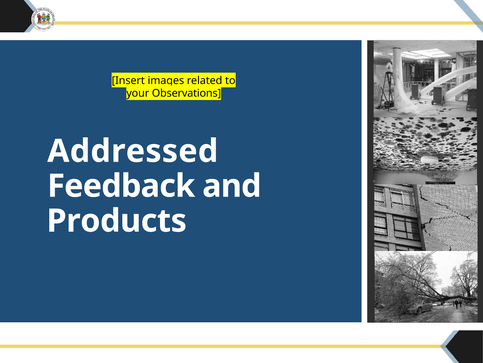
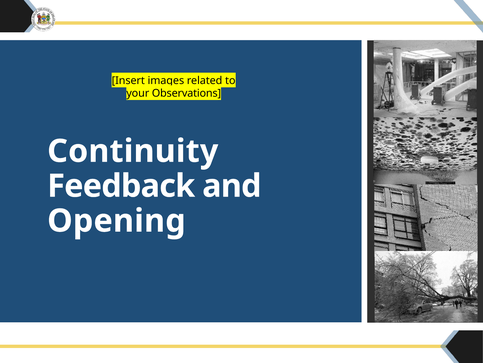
Addressed: Addressed -> Continuity (133, 151)
Products: Products -> Opening (116, 221)
